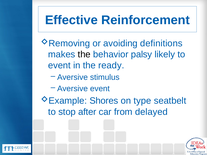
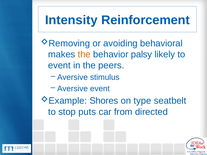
Effective: Effective -> Intensity (71, 20)
definitions: definitions -> behavioral (161, 43)
the colour: black -> orange (84, 54)
ready: ready -> peers (111, 66)
after: after -> puts (87, 112)
delayed: delayed -> directed (151, 112)
